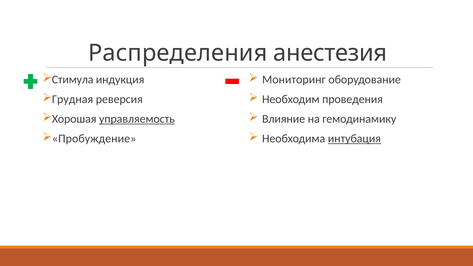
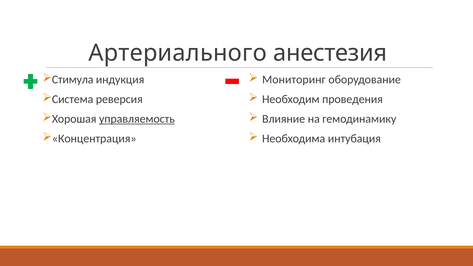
Распределения: Распределения -> Артериального (178, 53)
Грудная: Грудная -> Система (73, 99)
интубация underline: present -> none (354, 139)
Пробуждение: Пробуждение -> Концентрация (94, 139)
